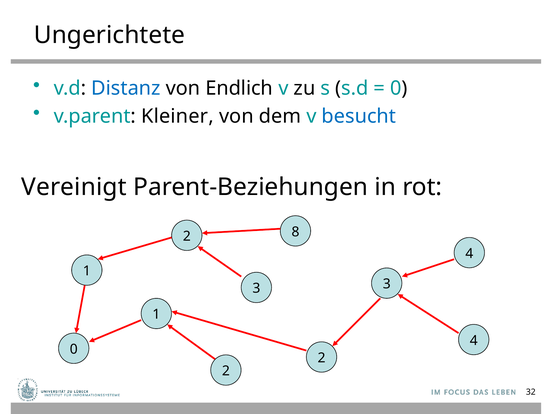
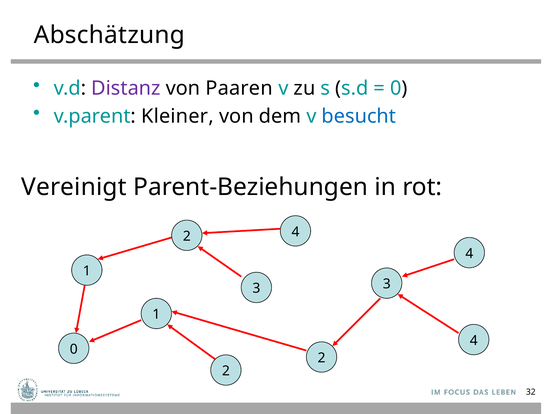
Ungerichtete: Ungerichtete -> Abschätzung (109, 35)
Distanz colour: blue -> purple (126, 88)
Endlich: Endlich -> Paaren (239, 88)
2 8: 8 -> 4 (295, 232)
